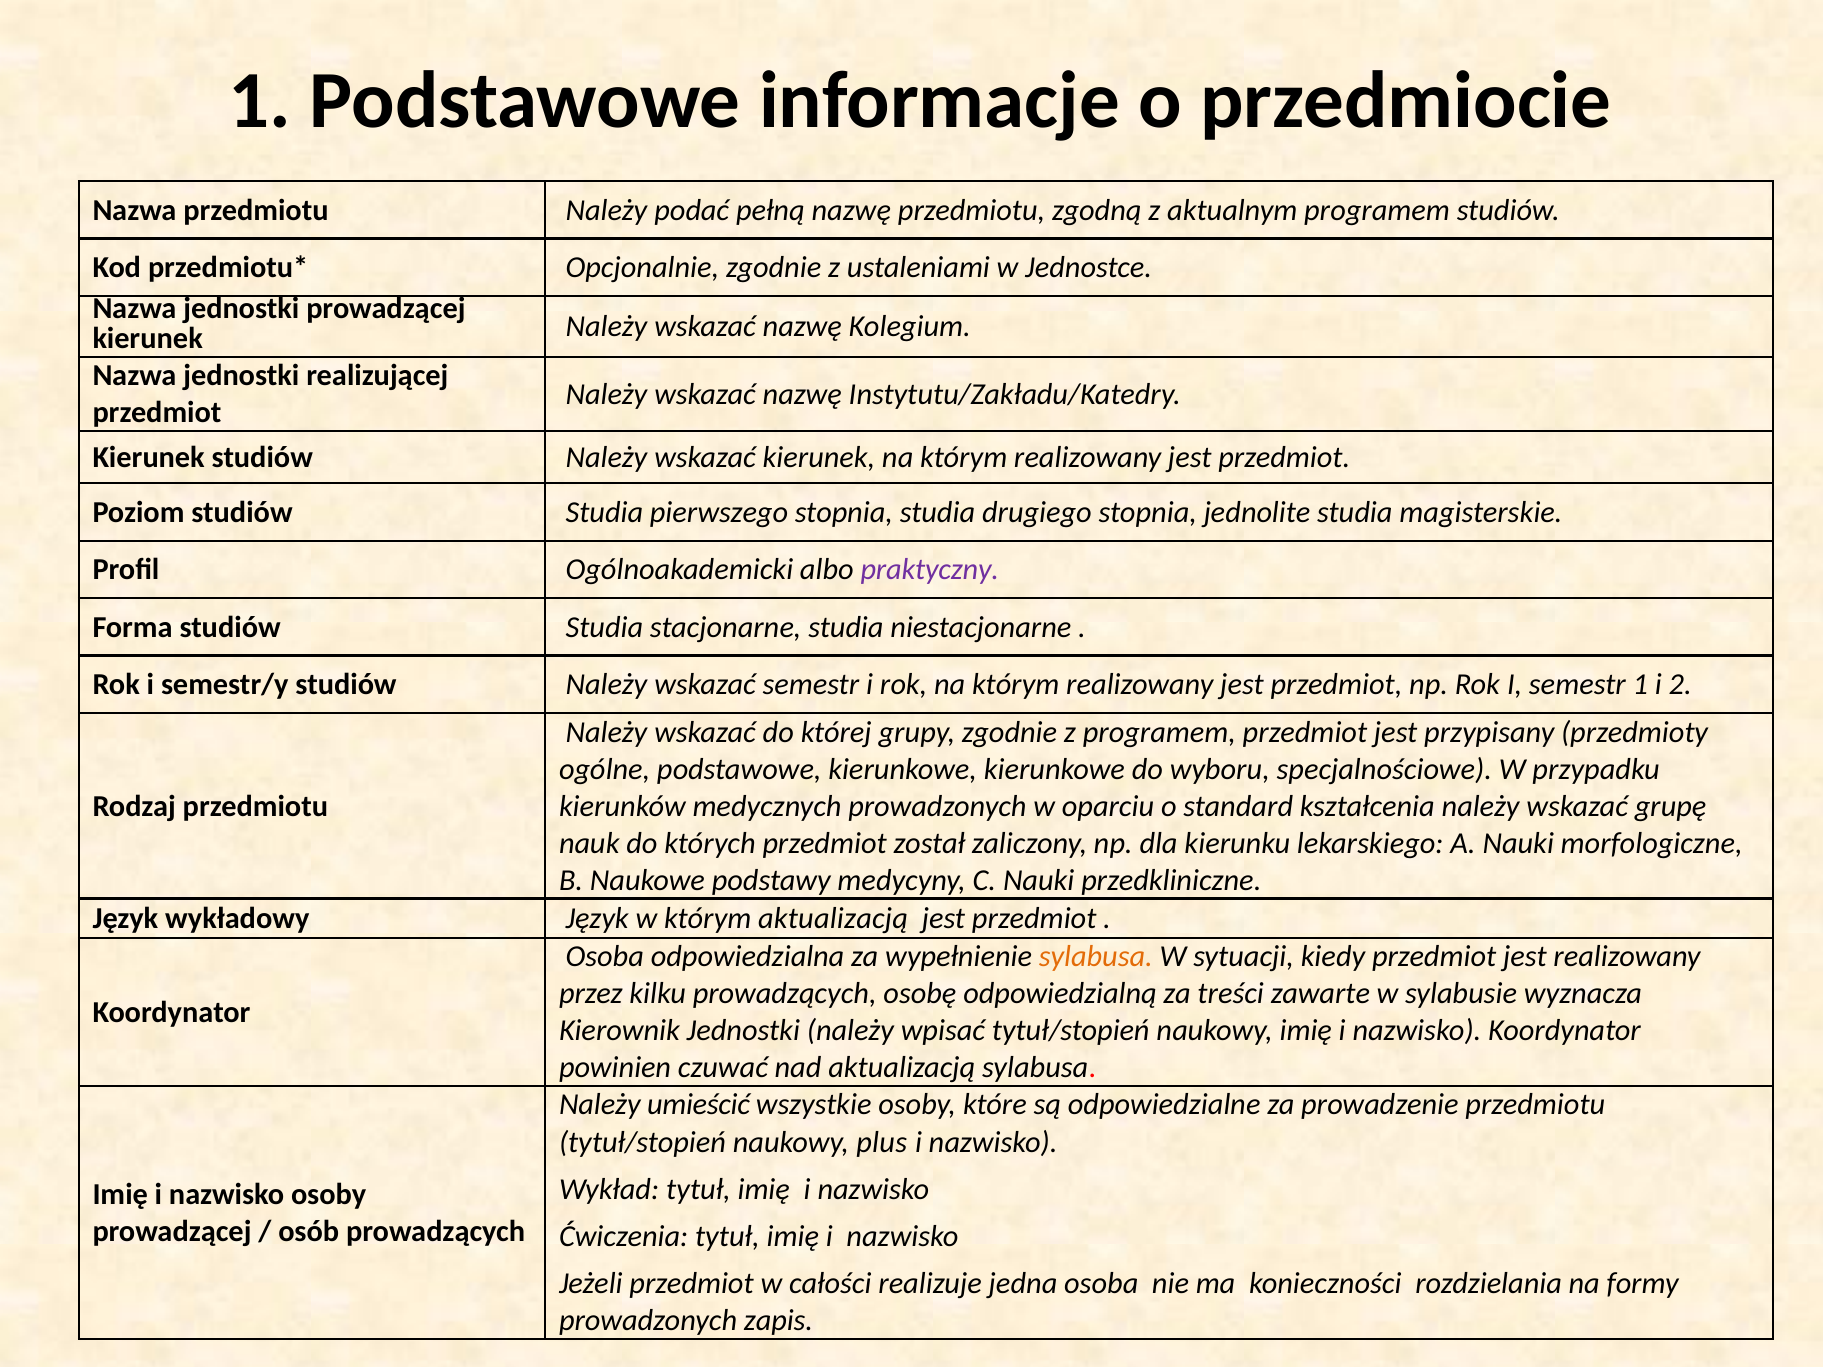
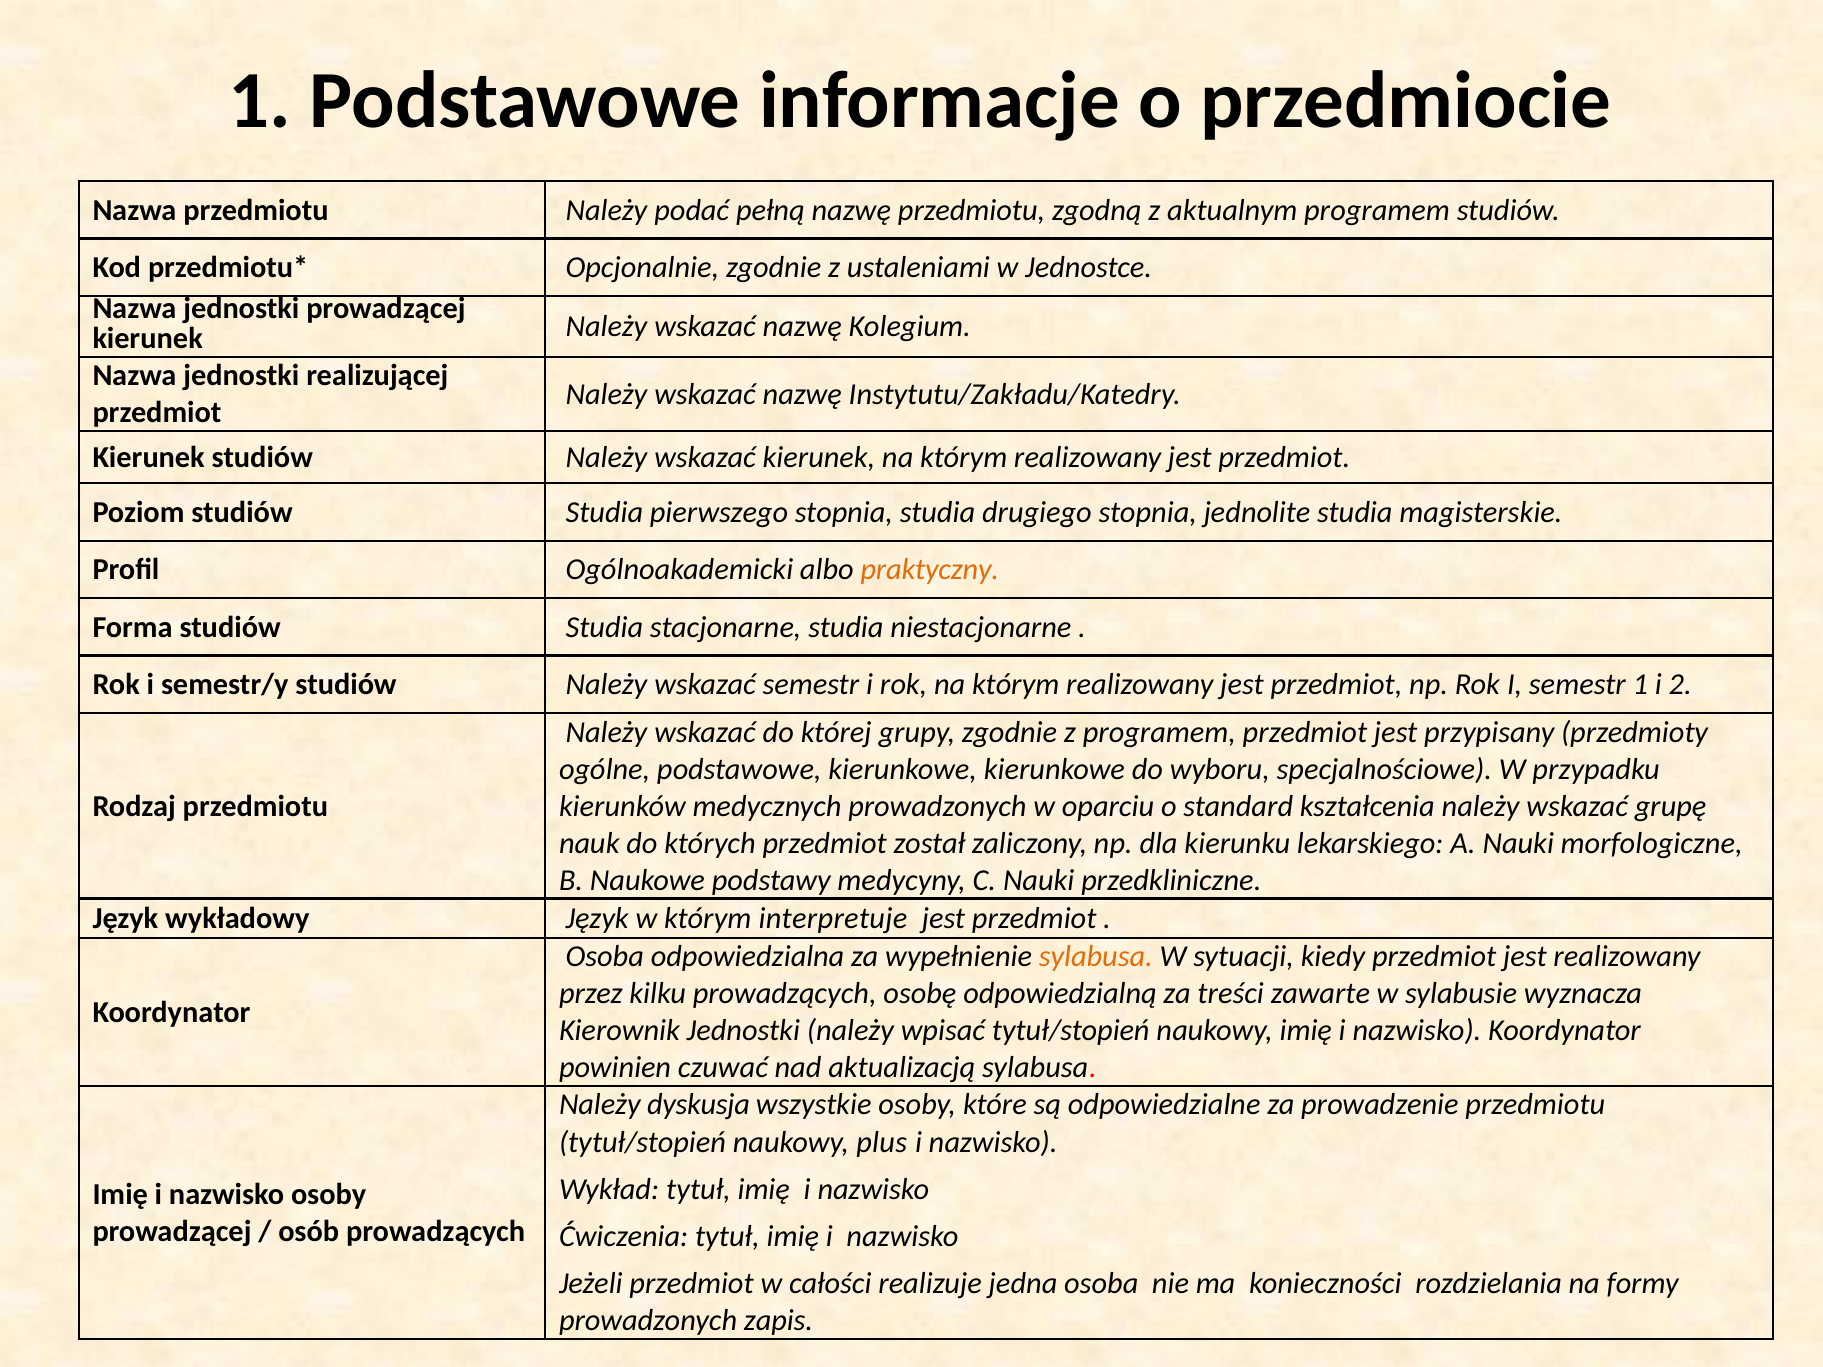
praktyczny colour: purple -> orange (930, 570)
którym aktualizacją: aktualizacją -> interpretuje (833, 919)
umieścić: umieścić -> dyskusja (699, 1105)
